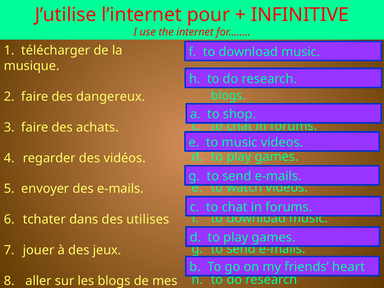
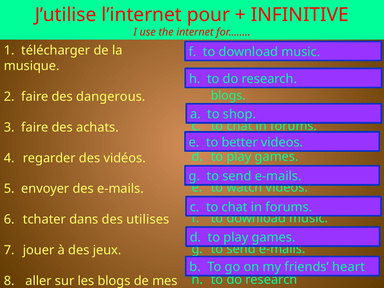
dangereux: dangereux -> dangerous (111, 97)
to music: music -> better (240, 142)
